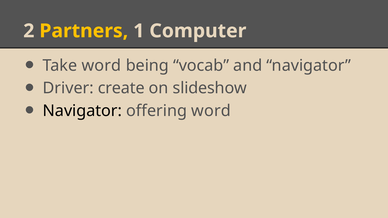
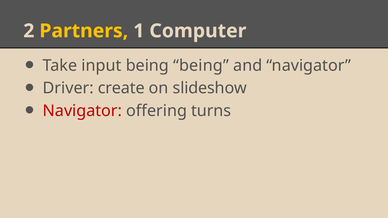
Take word: word -> input (101, 66)
being vocab: vocab -> being (201, 66)
Navigator colour: black -> red (82, 111)
offering word: word -> turns (211, 111)
